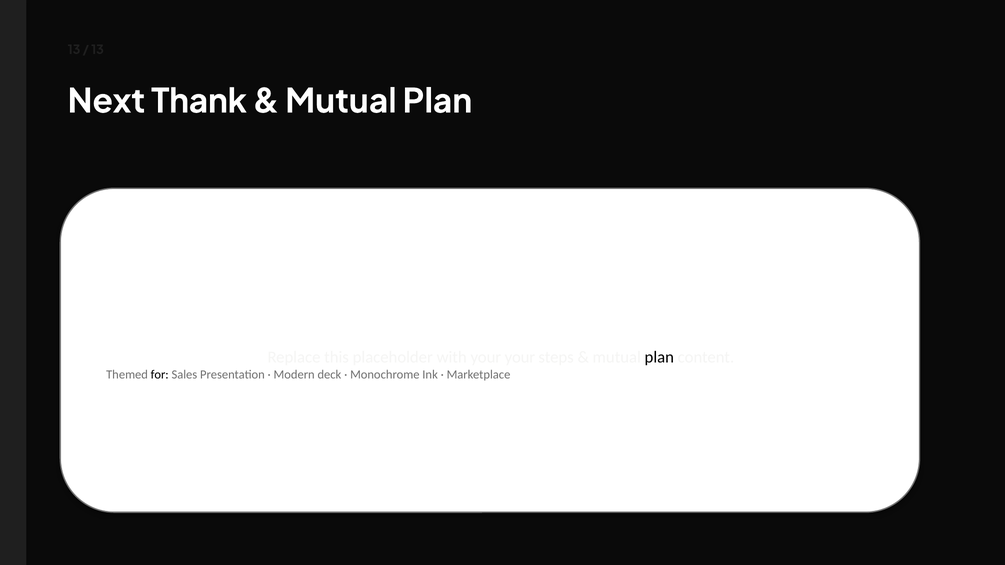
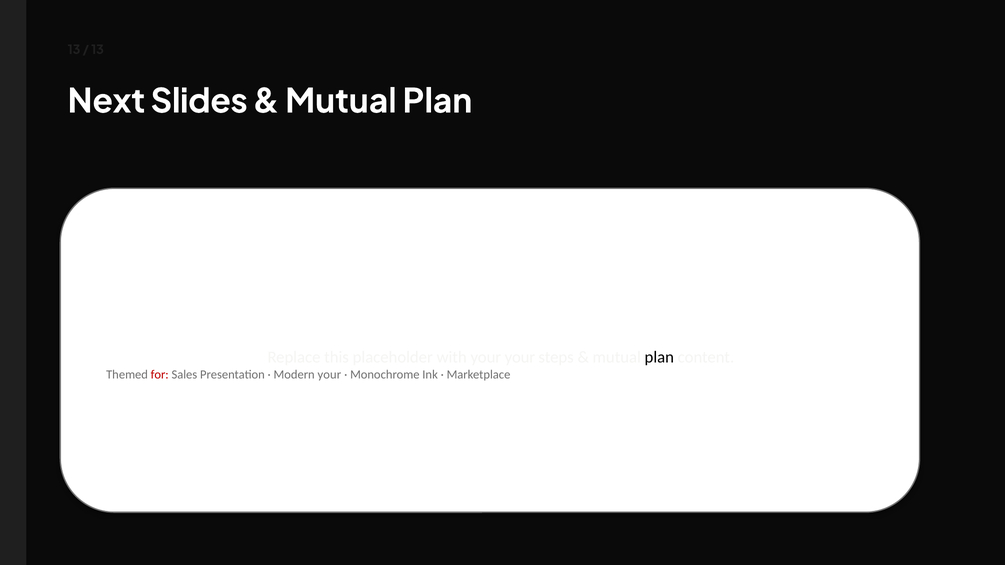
Thank: Thank -> Slides (199, 102)
for colour: black -> red (160, 375)
Modern deck: deck -> your (329, 375)
